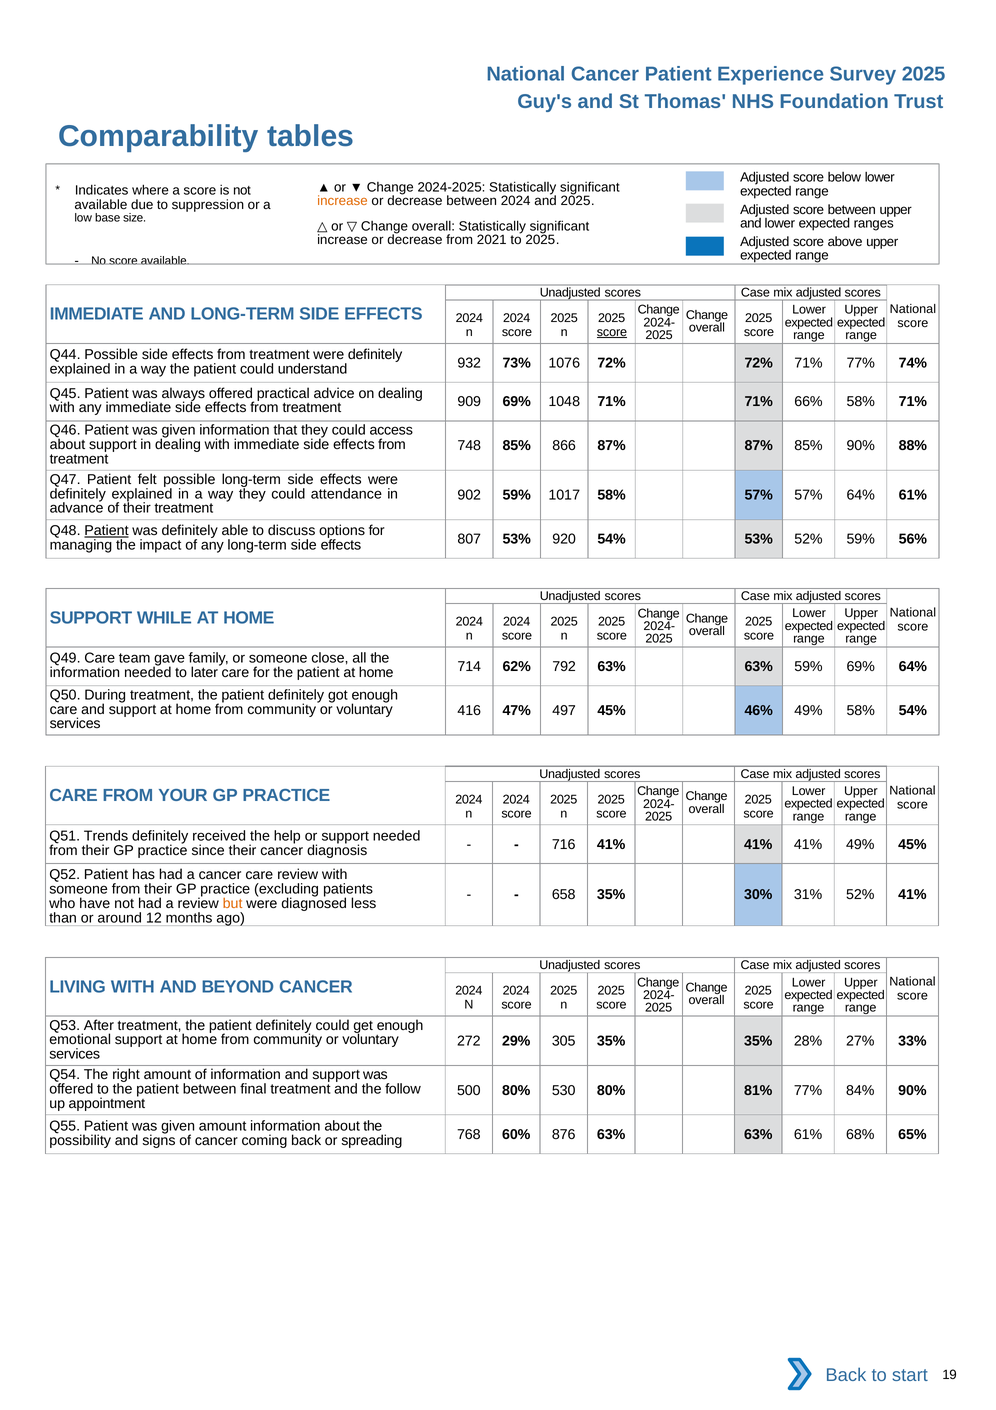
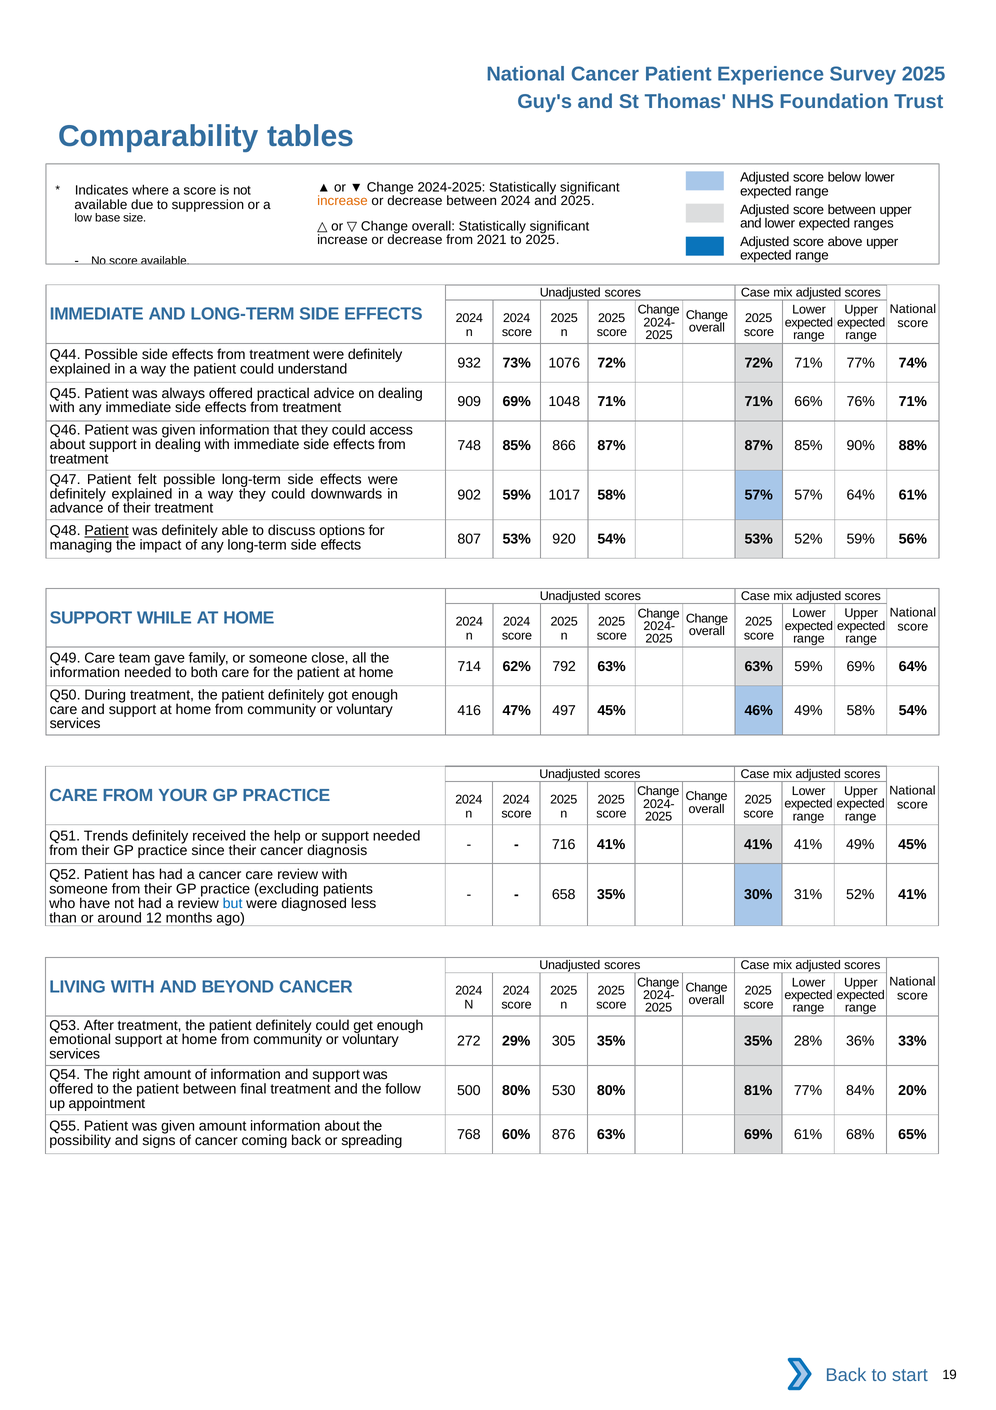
score underline: present -> none (612, 332)
66% 58%: 58% -> 76% (861, 402)
attendance: attendance -> downwards (346, 494)
later: later -> both (204, 672)
but colour: orange -> blue (233, 903)
27%: 27% -> 36% (860, 1041)
84% 90%: 90% -> 20% (912, 1090)
876 63% 63%: 63% -> 69% (758, 1134)
